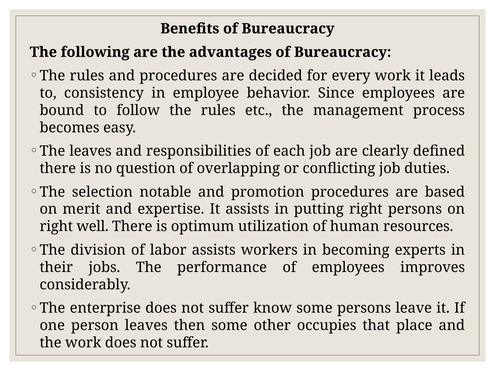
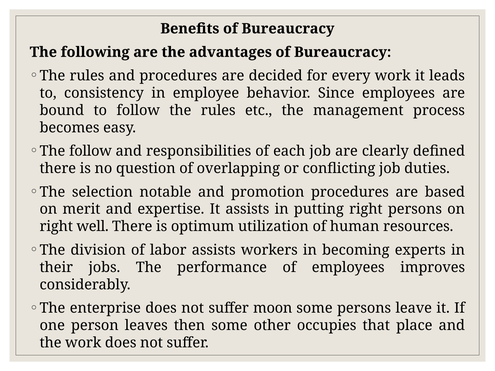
The leaves: leaves -> follow (91, 151)
know: know -> moon (273, 308)
